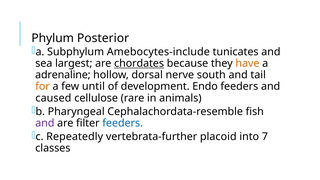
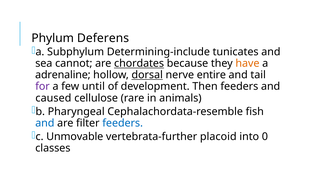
Posterior: Posterior -> Deferens (103, 38)
Amebocytes-include: Amebocytes-include -> Determining-include (158, 52)
largest: largest -> cannot (74, 63)
dorsal underline: none -> present (147, 75)
south: south -> entire (211, 75)
for colour: orange -> purple (43, 86)
Endo: Endo -> Then (205, 86)
and colour: purple -> blue (45, 123)
Repeatedly: Repeatedly -> Unmovable (75, 137)
7: 7 -> 0 (265, 137)
